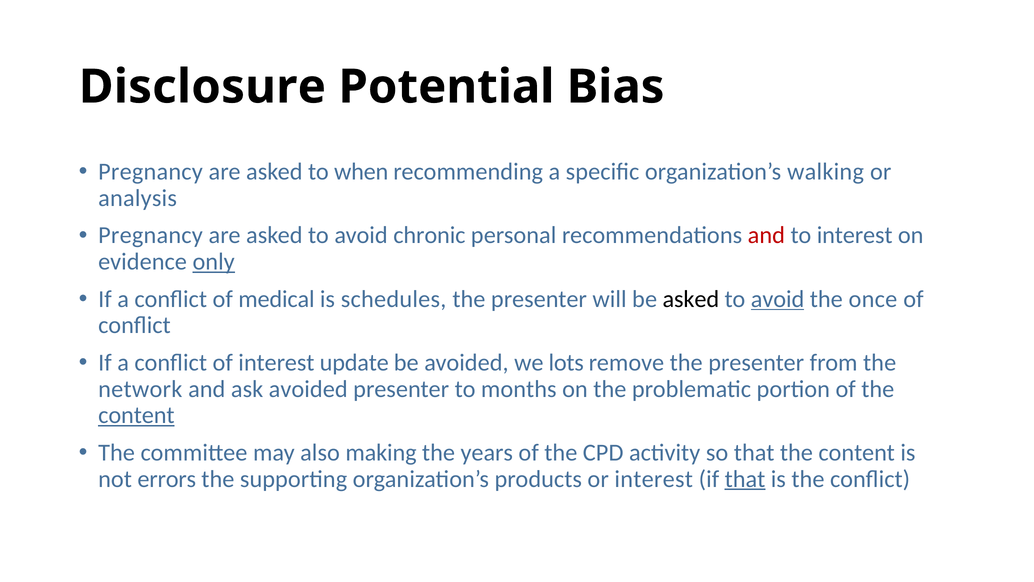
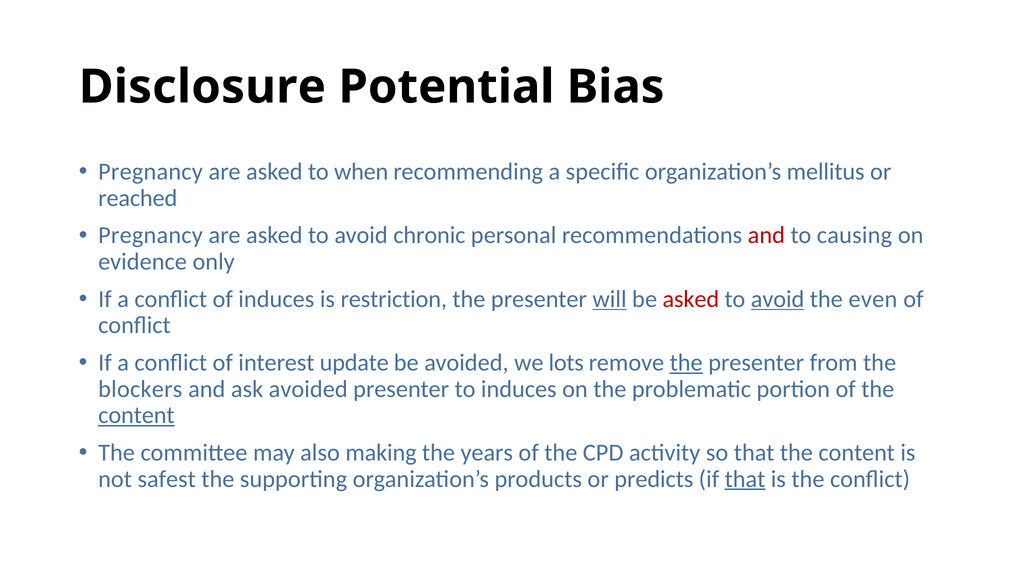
walking: walking -> mellitus (826, 172)
analysis: analysis -> reached (138, 198)
to interest: interest -> causing (854, 235)
only underline: present -> none (214, 262)
of medical: medical -> induces (276, 299)
schedules: schedules -> restriction (394, 299)
will underline: none -> present (609, 299)
asked colour: black -> red (691, 299)
once: once -> even (873, 299)
the underline: none -> present (686, 362)
network: network -> blockers (140, 389)
to months: months -> induces (519, 389)
errors: errors -> safest (167, 479)
or interest: interest -> predicts (654, 479)
